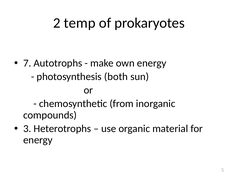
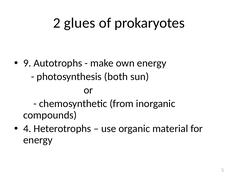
temp: temp -> glues (80, 23)
7: 7 -> 9 (27, 63)
3: 3 -> 4 (27, 129)
